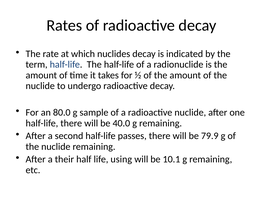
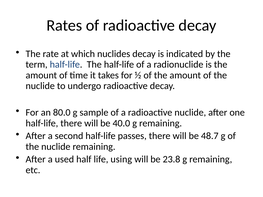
79.9: 79.9 -> 48.7 (210, 136)
their: their -> used (64, 160)
10.1: 10.1 -> 23.8 (171, 160)
